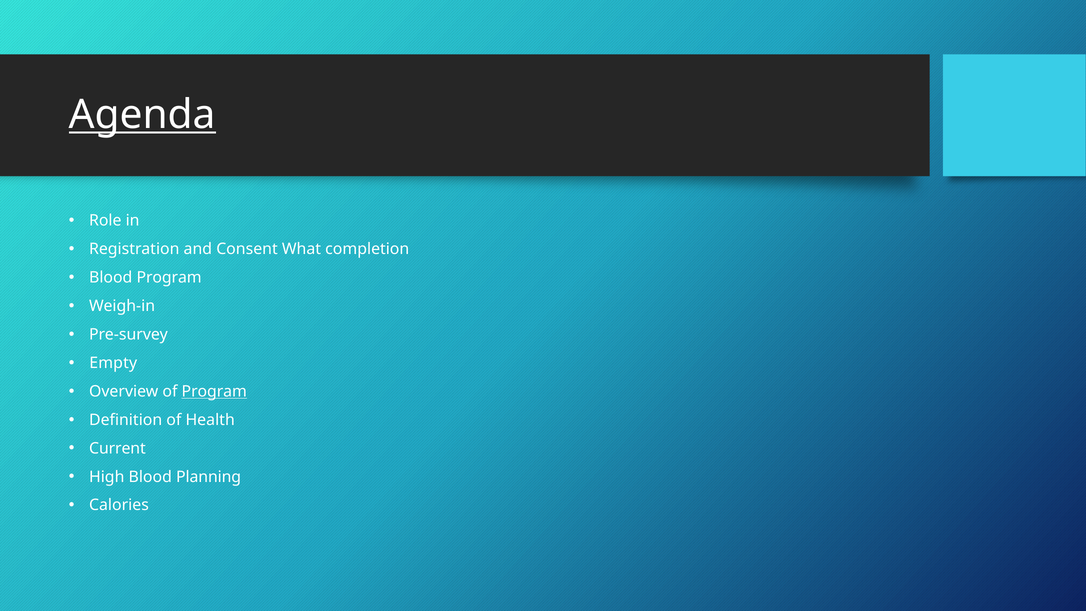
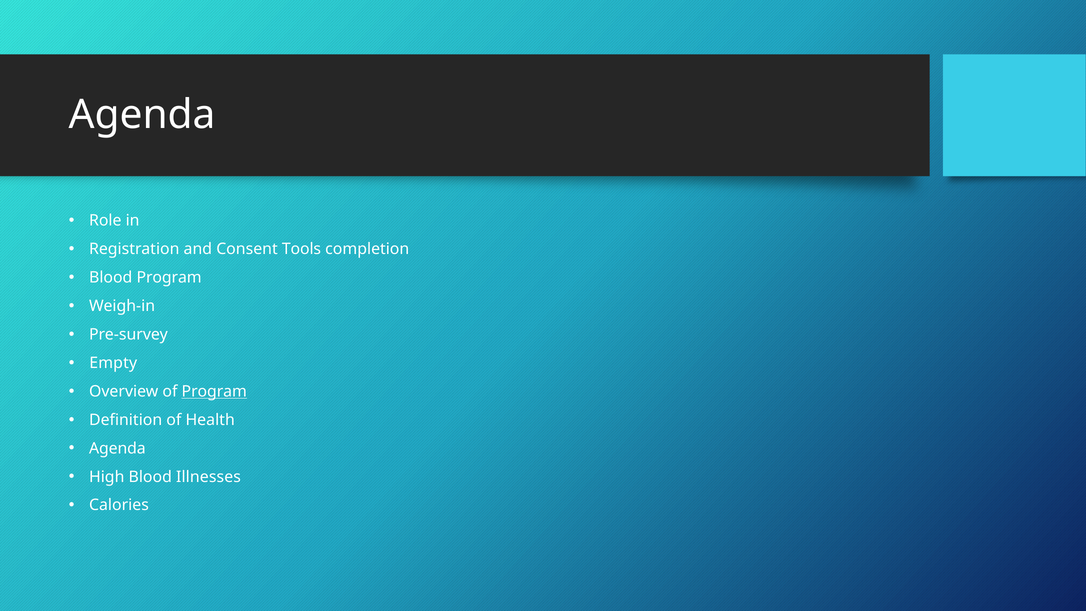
Agenda underline: present -> none (142, 115)
What: What -> Tools (301, 249)
Current: Current -> Agenda (117, 448)
Planning: Planning -> Illnesses (208, 477)
